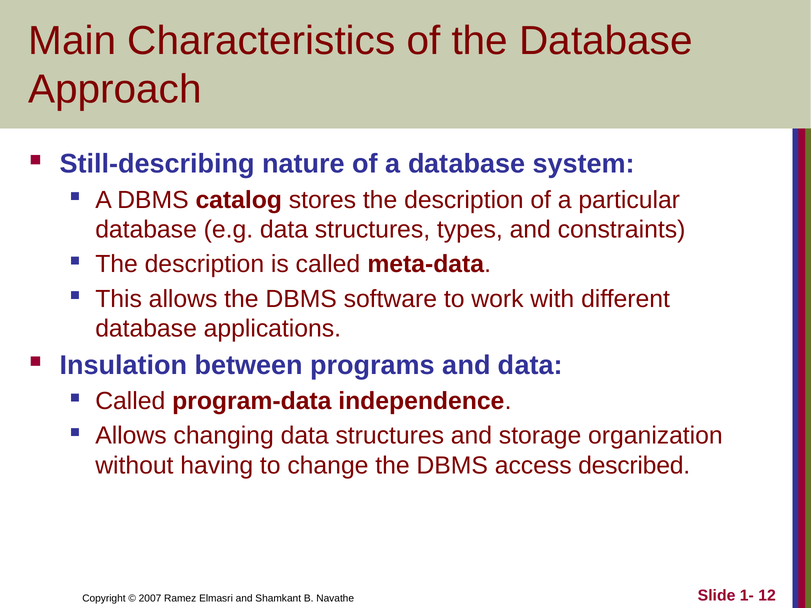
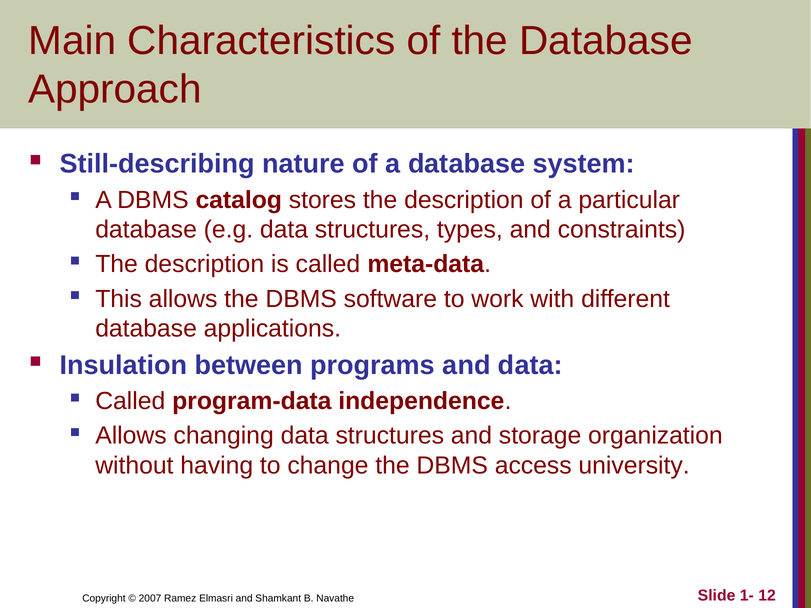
described: described -> university (634, 466)
